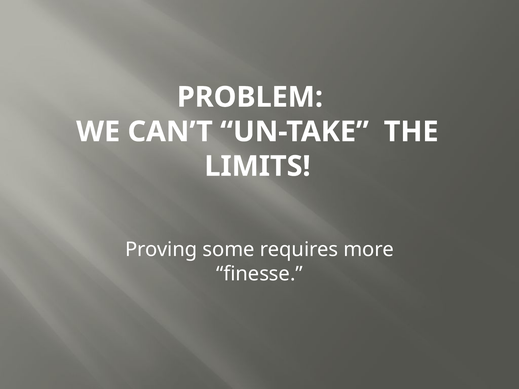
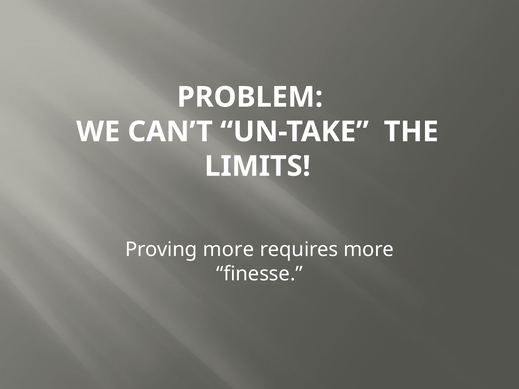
Proving some: some -> more (229, 250)
